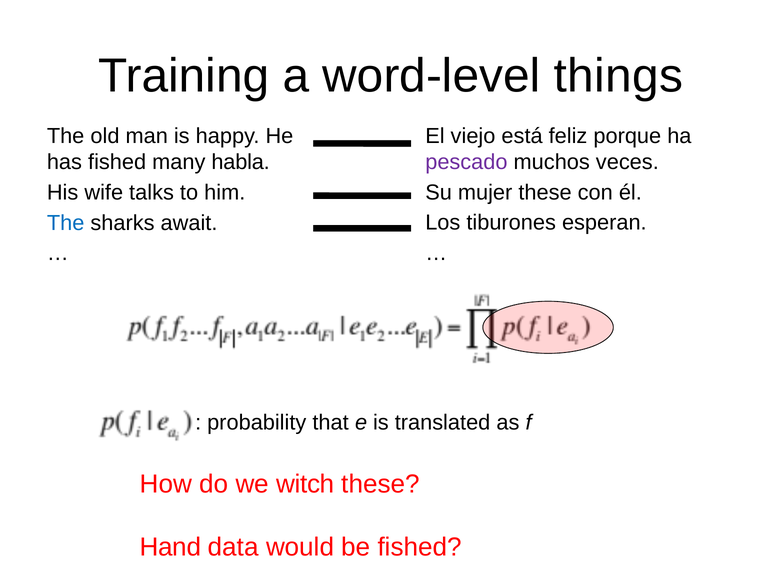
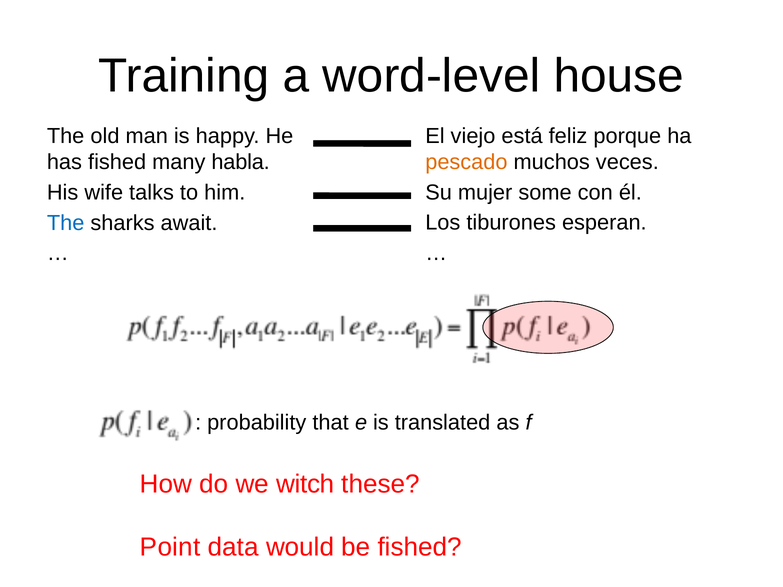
things: things -> house (619, 76)
pescado colour: purple -> orange (466, 162)
mujer these: these -> some (545, 192)
Hand: Hand -> Point (170, 547)
